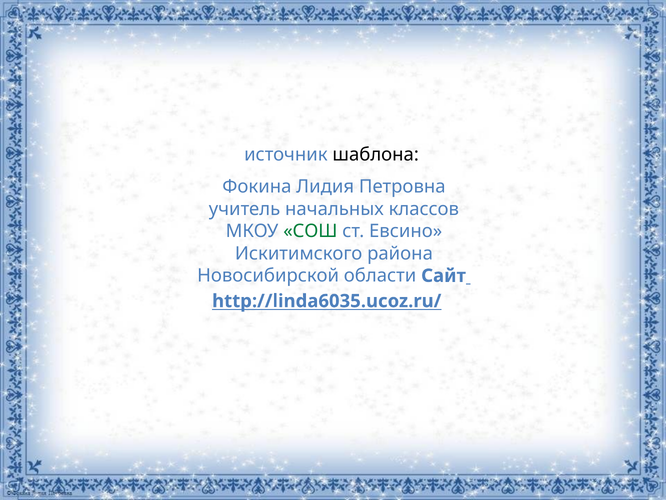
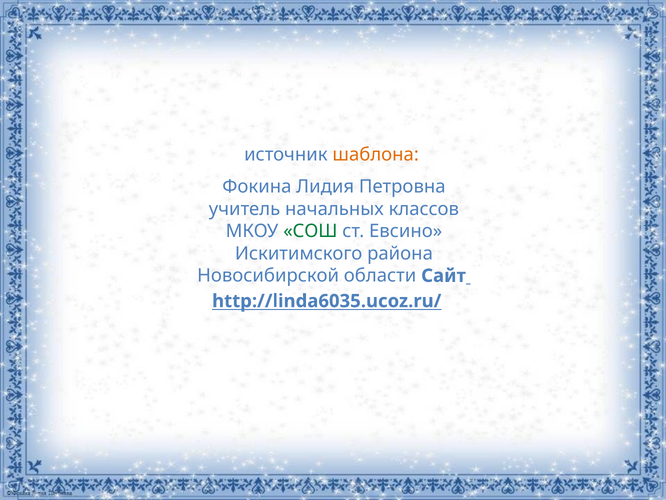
шаблона colour: black -> orange (376, 154)
